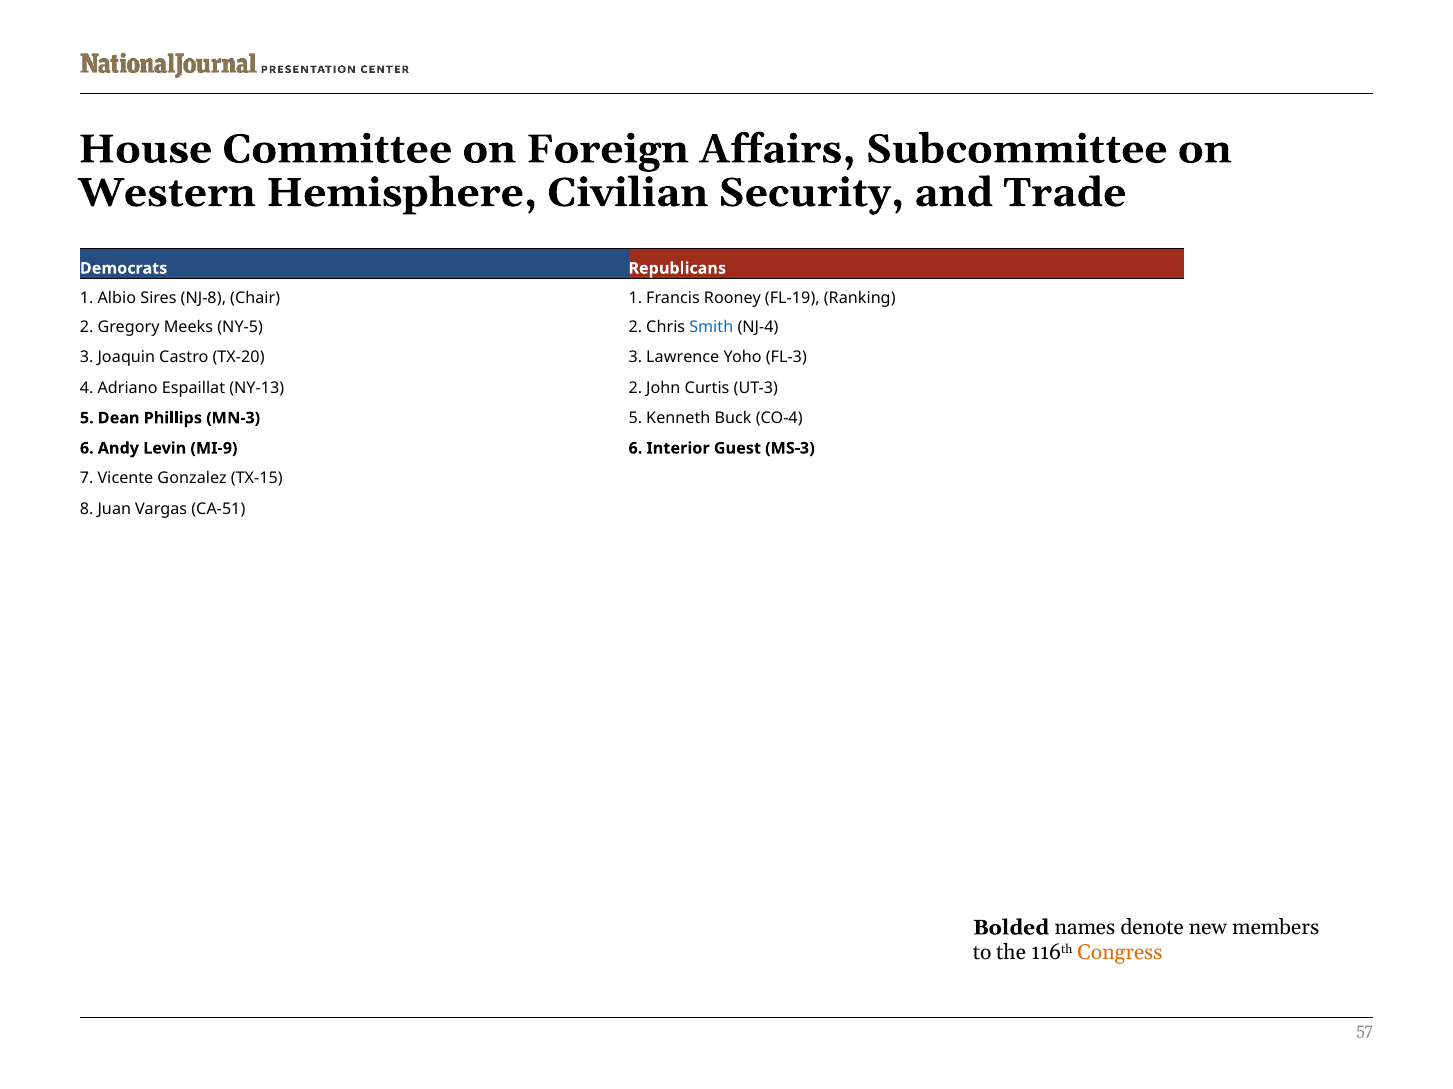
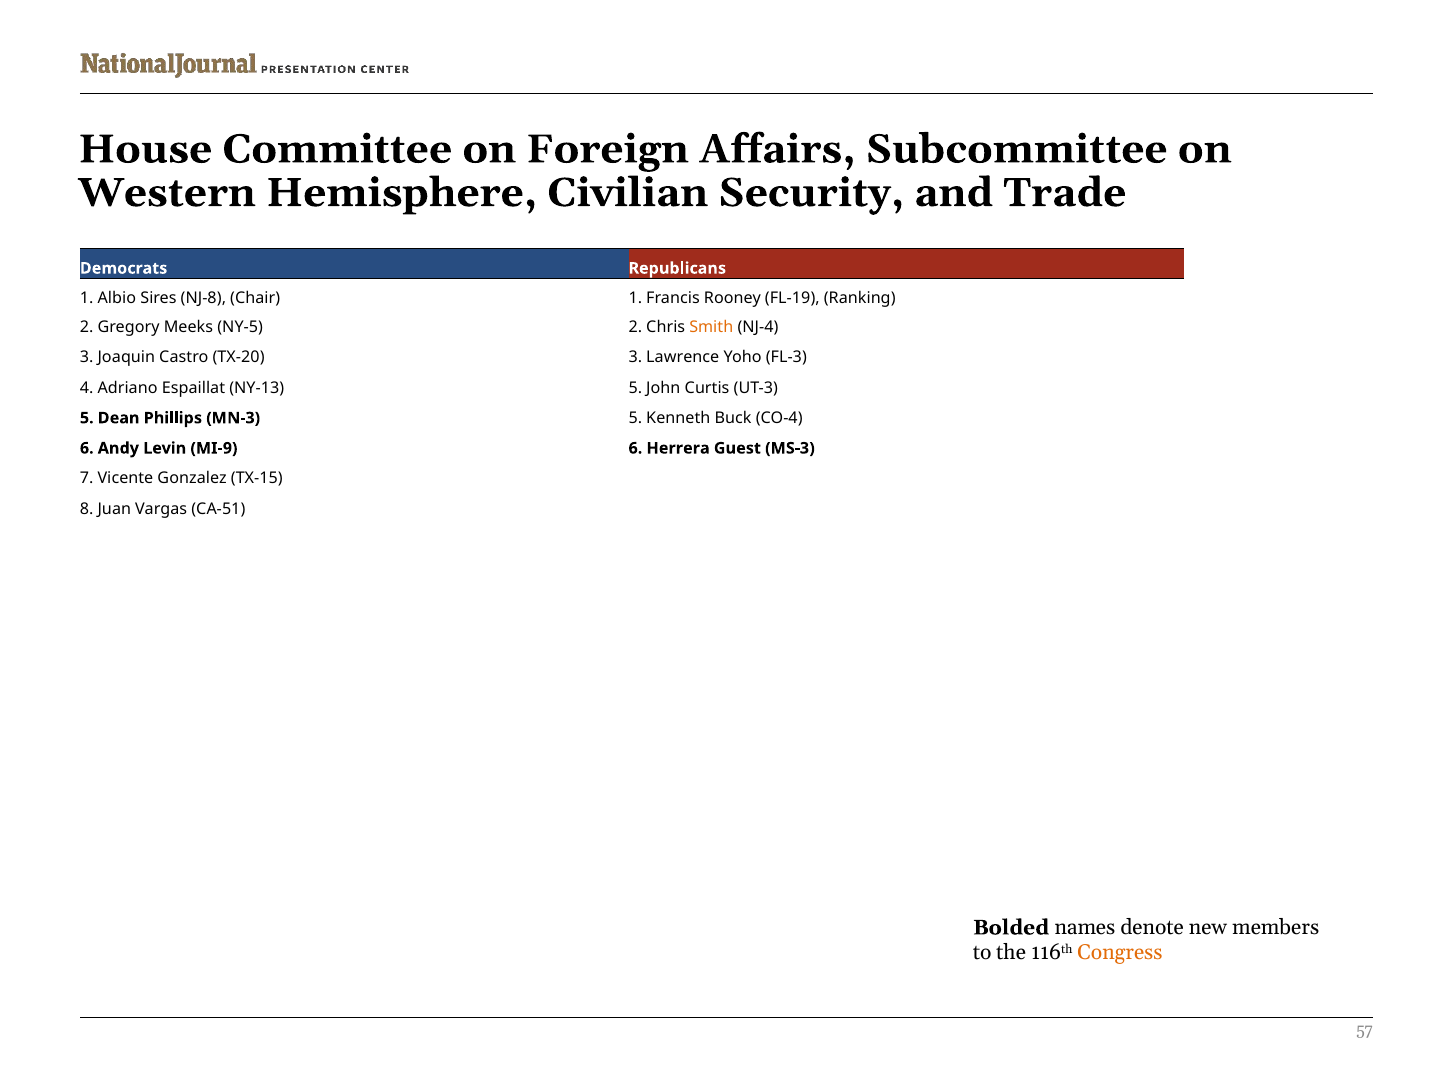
Smith colour: blue -> orange (711, 327)
NY-13 2: 2 -> 5 (635, 388)
Interior: Interior -> Herrera (678, 449)
